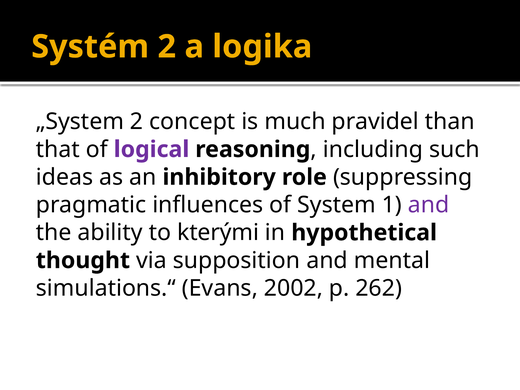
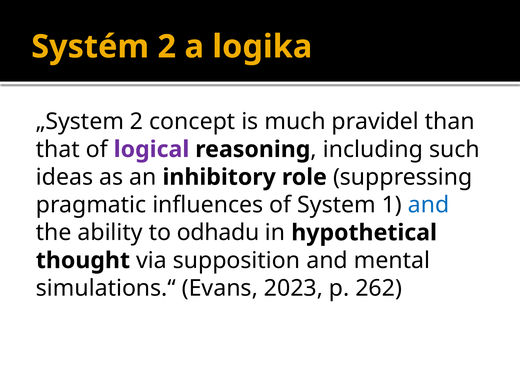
and colour: purple -> blue (429, 205)
kterými: kterými -> odhadu (218, 233)
2002: 2002 -> 2023 (293, 288)
